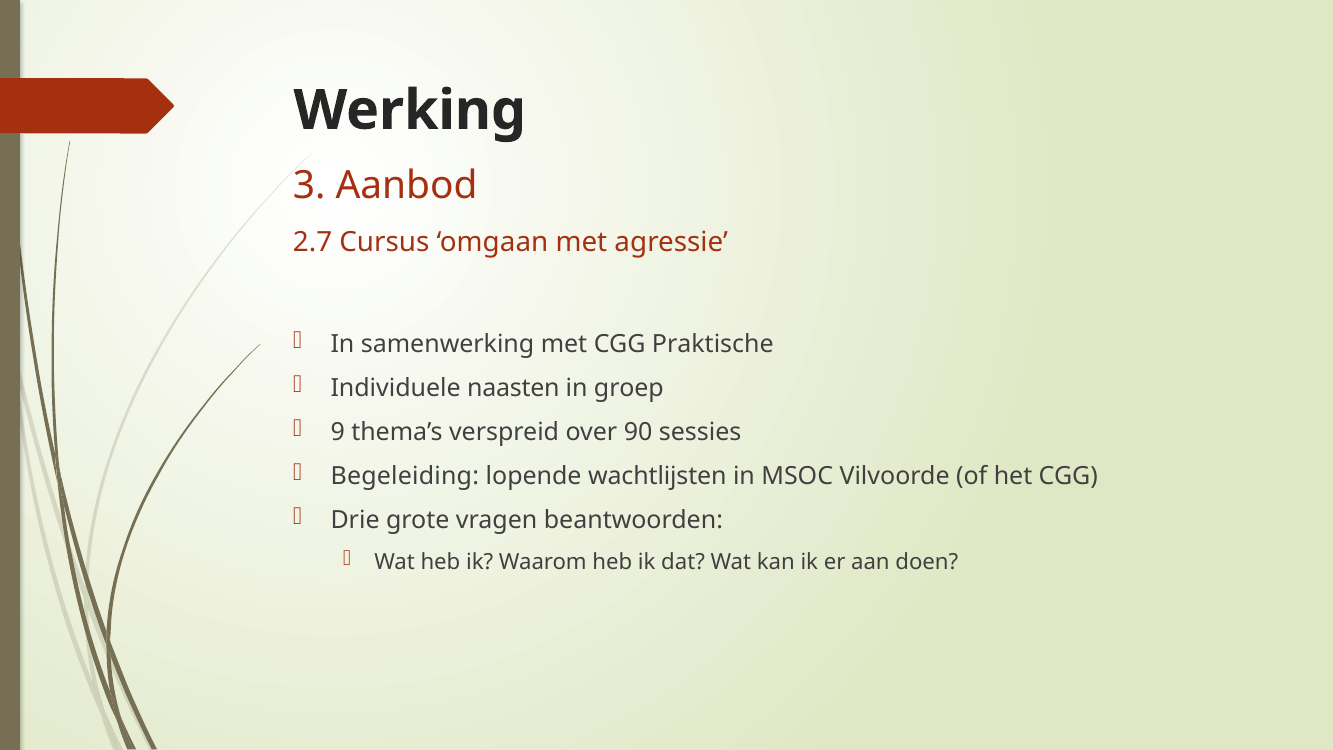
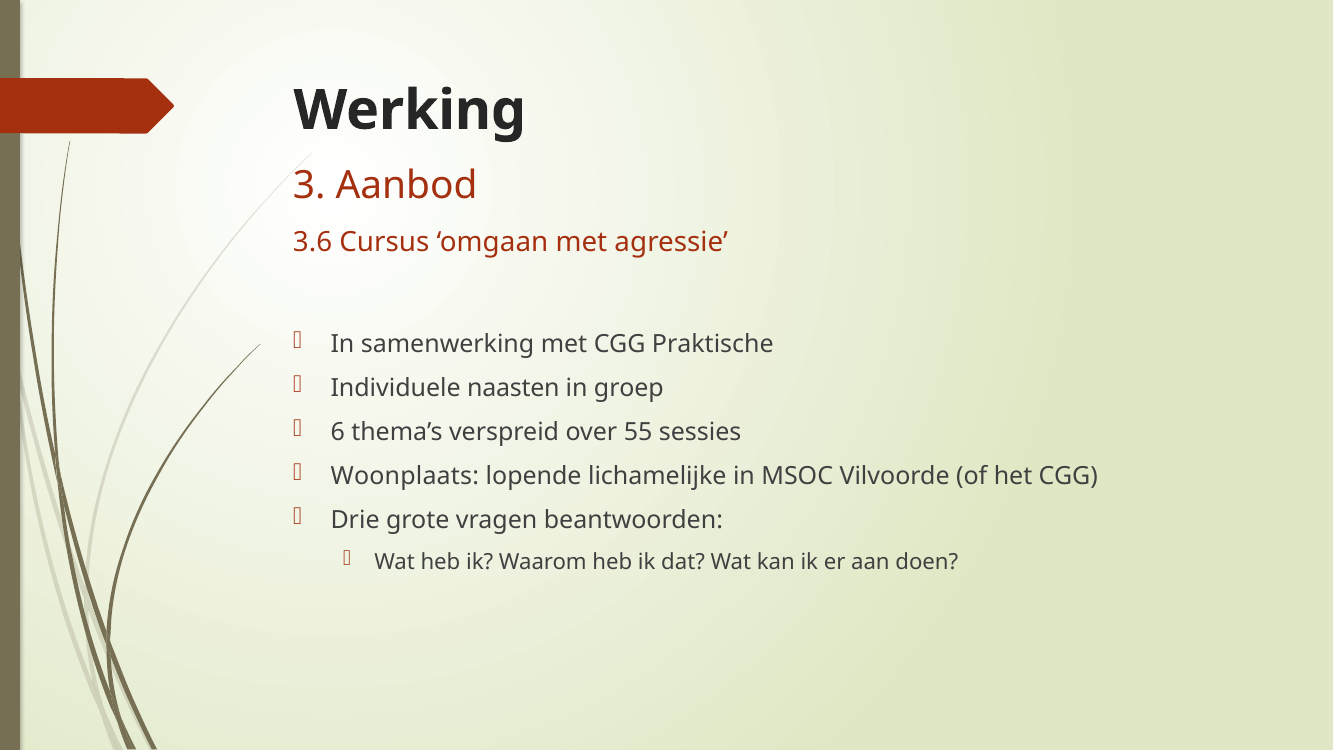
2.7: 2.7 -> 3.6 (313, 242)
9: 9 -> 6 (338, 432)
90: 90 -> 55 (638, 432)
Begeleiding: Begeleiding -> Woonplaats (405, 476)
wachtlijsten: wachtlijsten -> lichamelijke (657, 476)
